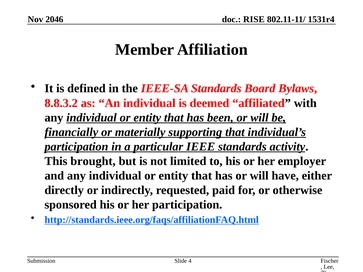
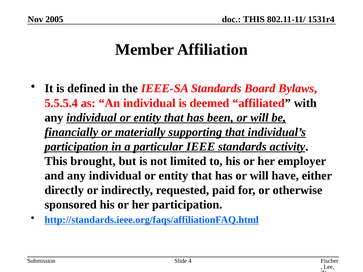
2046: 2046 -> 2005 (54, 19)
RISE: RISE -> THIS (254, 19)
8.8.3.2: 8.8.3.2 -> 5.5.5.4 (61, 103)
